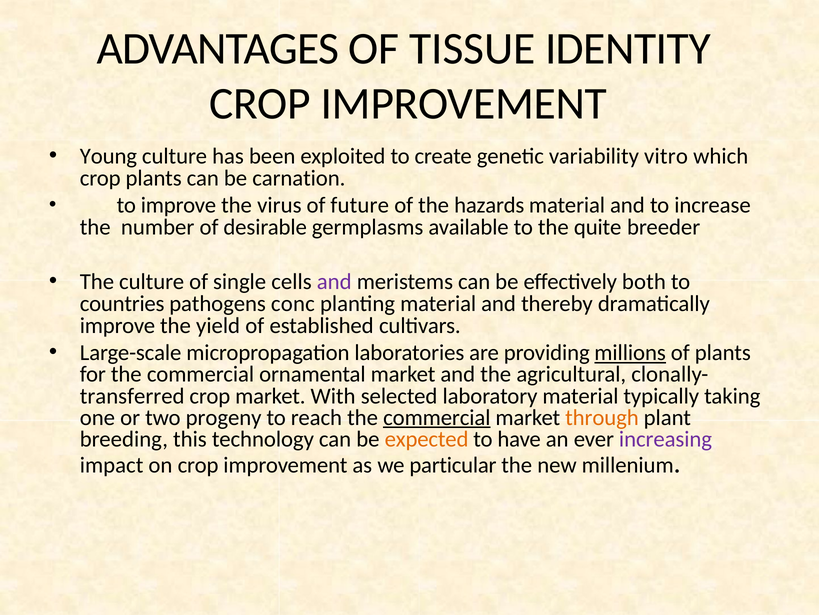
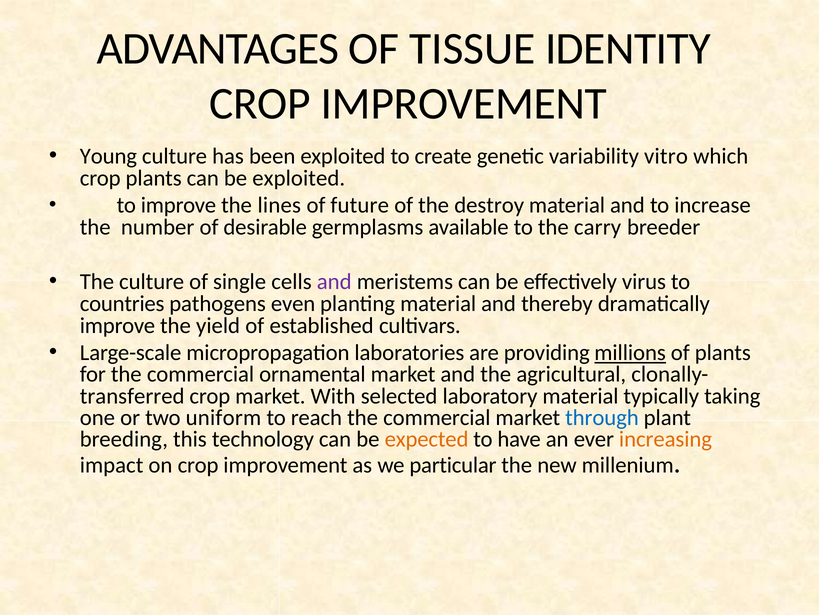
be carnation: carnation -> exploited (299, 178)
virus: virus -> lines (279, 205)
hazards: hazards -> destroy (489, 205)
quite: quite -> carry (598, 227)
both: both -> virus (644, 281)
conc: conc -> even (293, 303)
progeny: progeny -> uniform (223, 417)
commercial underline: present -> none (437, 417)
through colour: orange -> blue (602, 417)
increasing colour: purple -> orange (666, 439)
